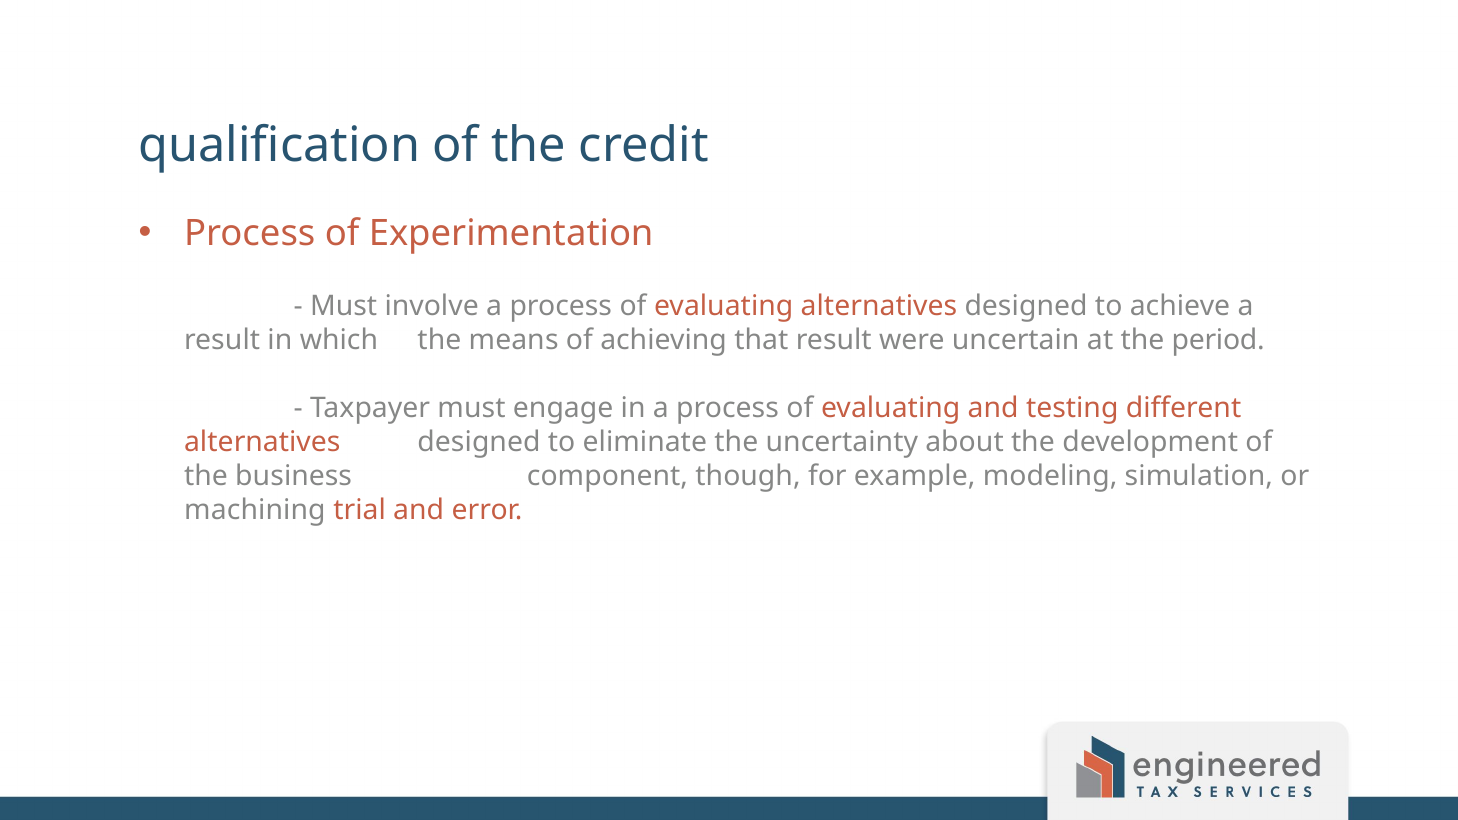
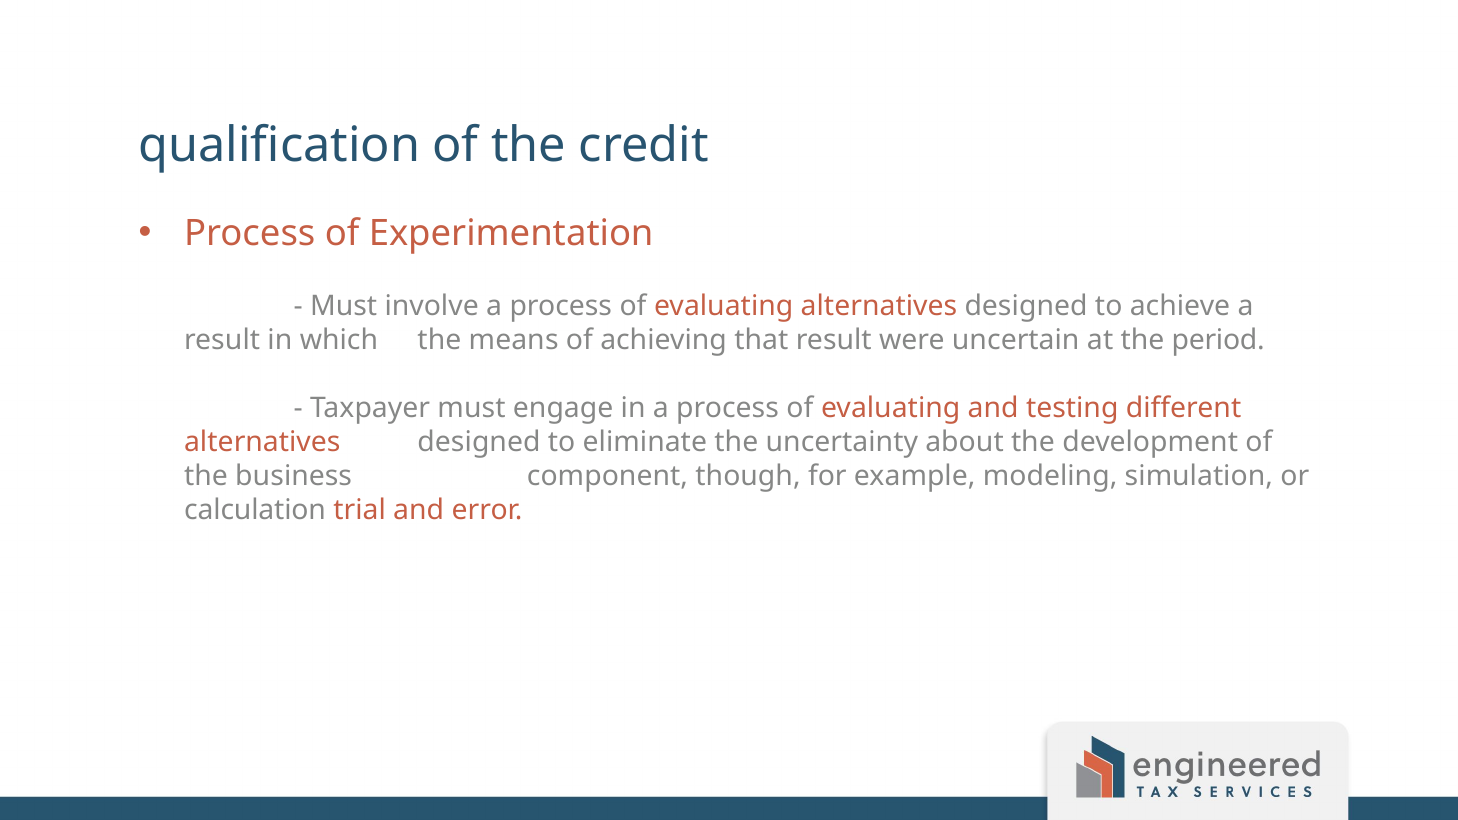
machining: machining -> calculation (255, 510)
